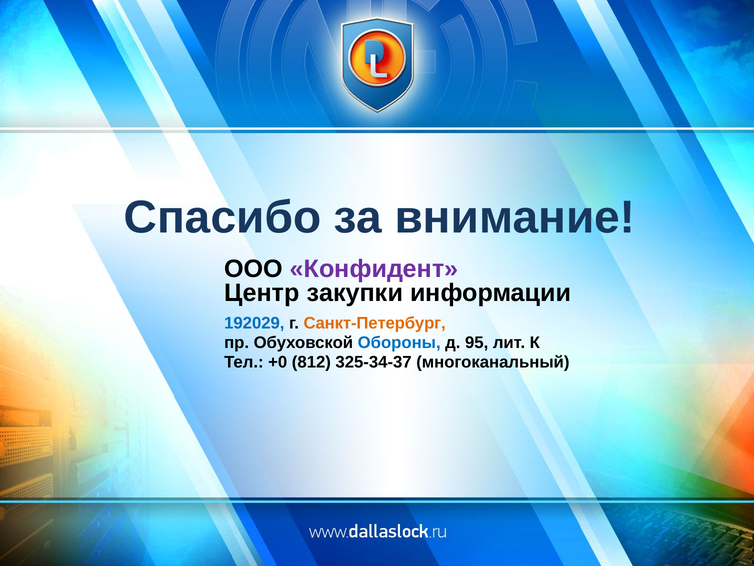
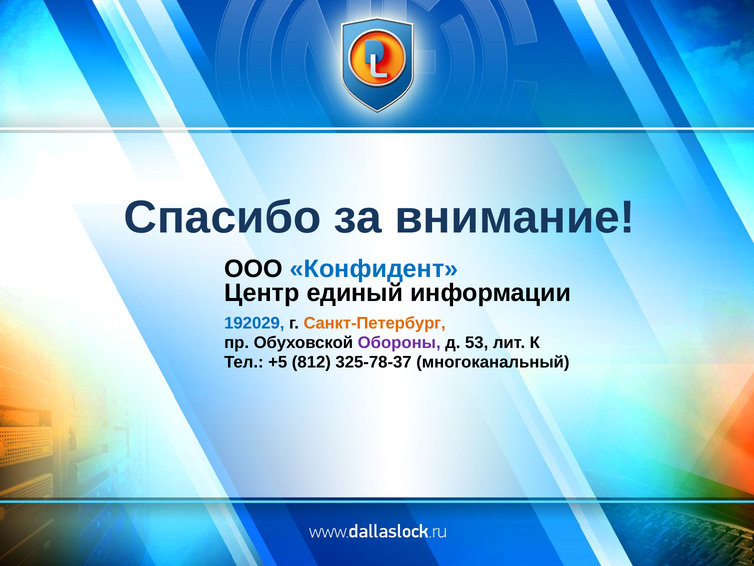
Конфидент colour: purple -> blue (374, 269)
закупки: закупки -> единый (355, 293)
Обороны colour: blue -> purple (399, 342)
95: 95 -> 53 (477, 342)
+0: +0 -> +5 (278, 362)
325-34-37: 325-34-37 -> 325-78-37 (374, 362)
